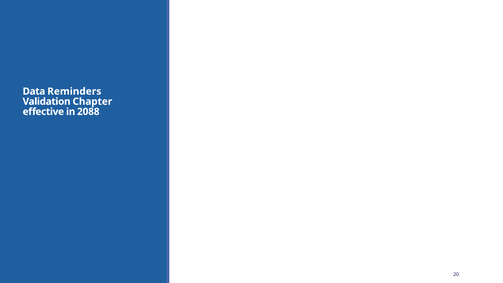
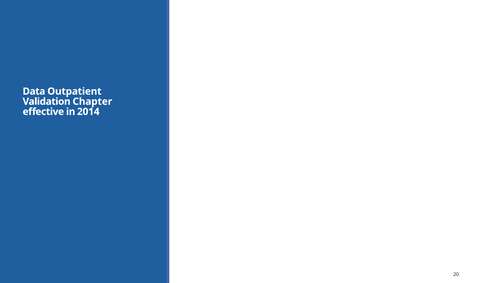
Reminders: Reminders -> Outpatient (74, 91)
2088: 2088 -> 2014 (88, 112)
